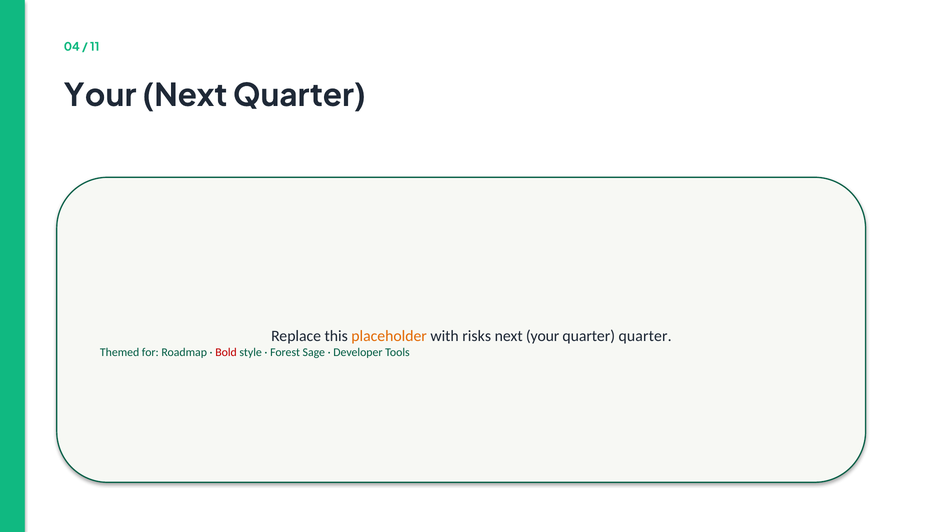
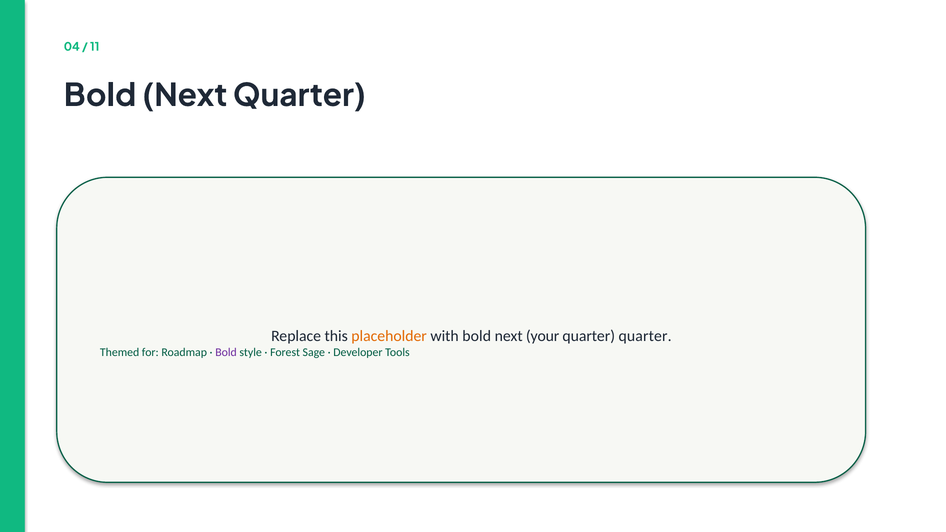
Your: Your -> Bold (100, 96)
with risks: risks -> bold (477, 336)
Bold colour: red -> purple (226, 353)
